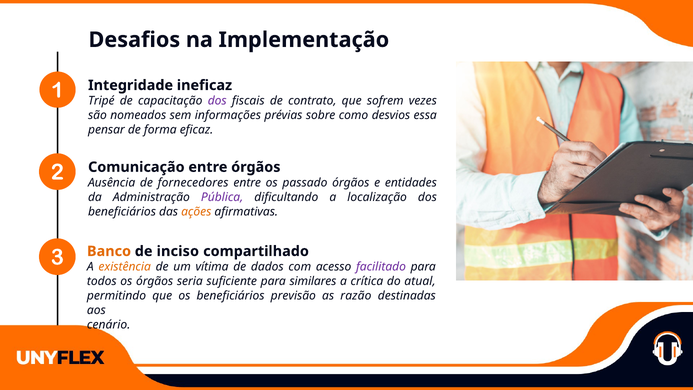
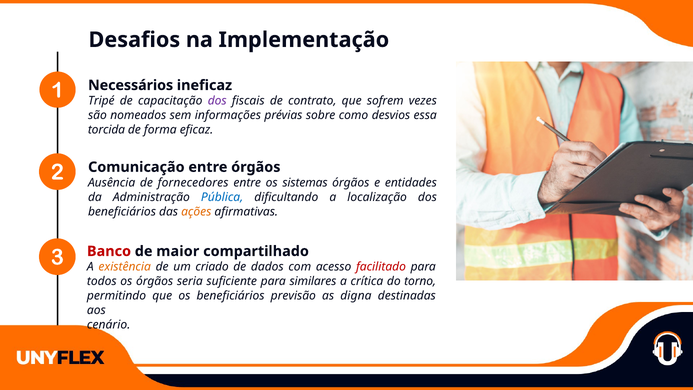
Integridade: Integridade -> Necessários (131, 85)
pensar: pensar -> torcida (106, 130)
passado: passado -> sistemas (305, 183)
Pública colour: purple -> blue (222, 197)
Banco colour: orange -> red (109, 251)
inciso: inciso -> maior (178, 251)
vítima: vítima -> criado (212, 267)
facilitado colour: purple -> red (381, 267)
atual: atual -> torno (420, 281)
razão: razão -> digna (356, 296)
